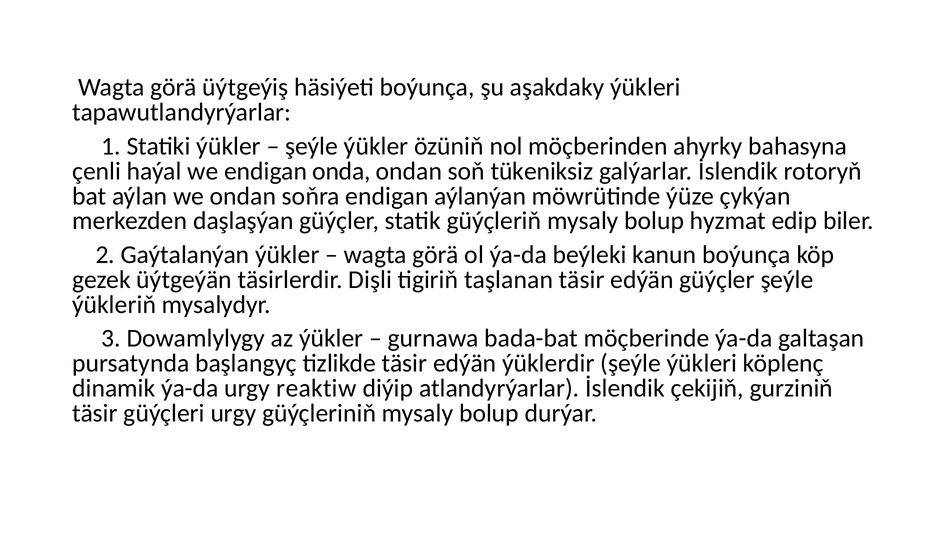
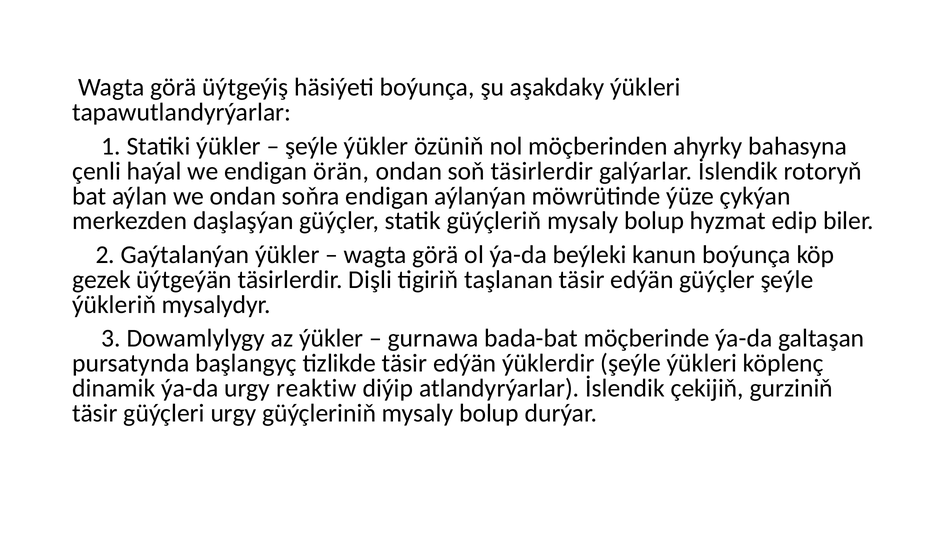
onda: onda -> örän (341, 171)
soň tükeniksiz: tükeniksiz -> täsirlerdir (542, 171)
